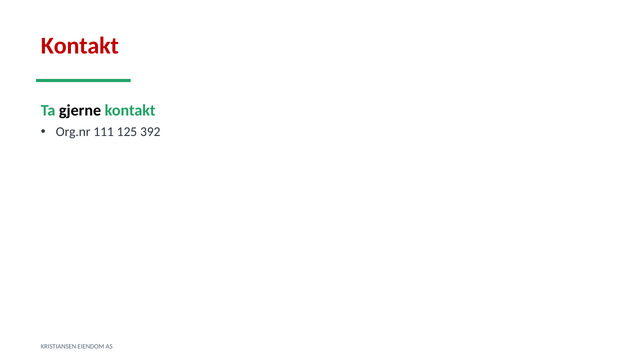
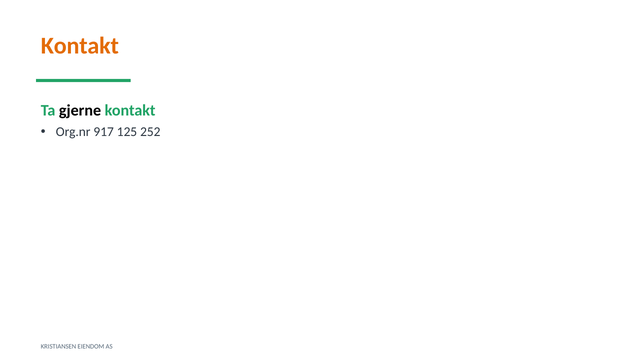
Kontakt colour: red -> orange (80, 46)
111: 111 -> 917 (104, 132)
392: 392 -> 252 (150, 132)
